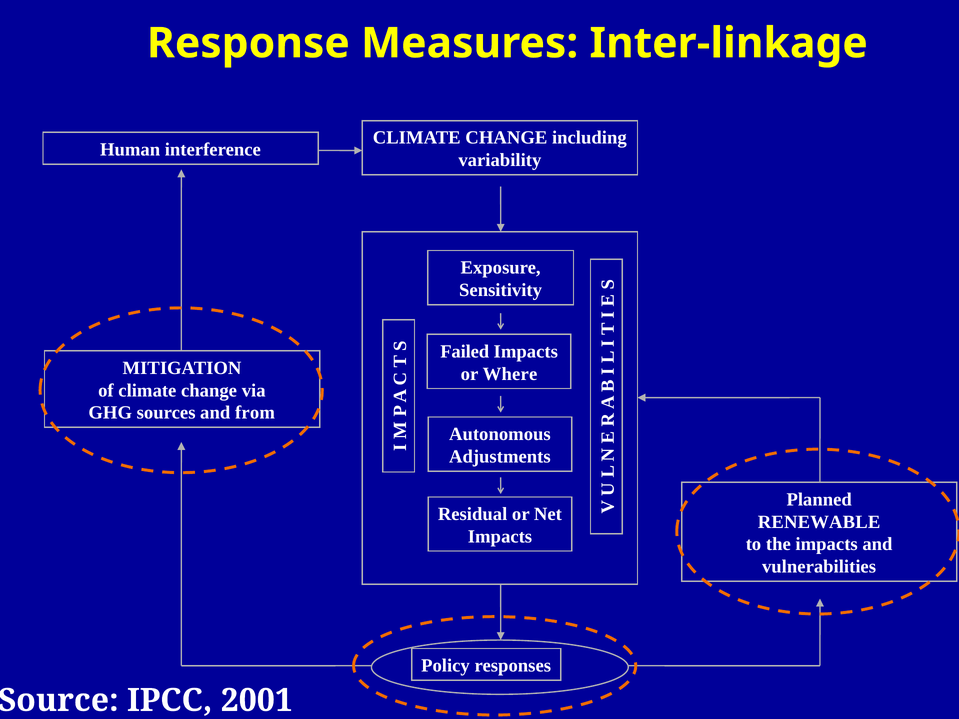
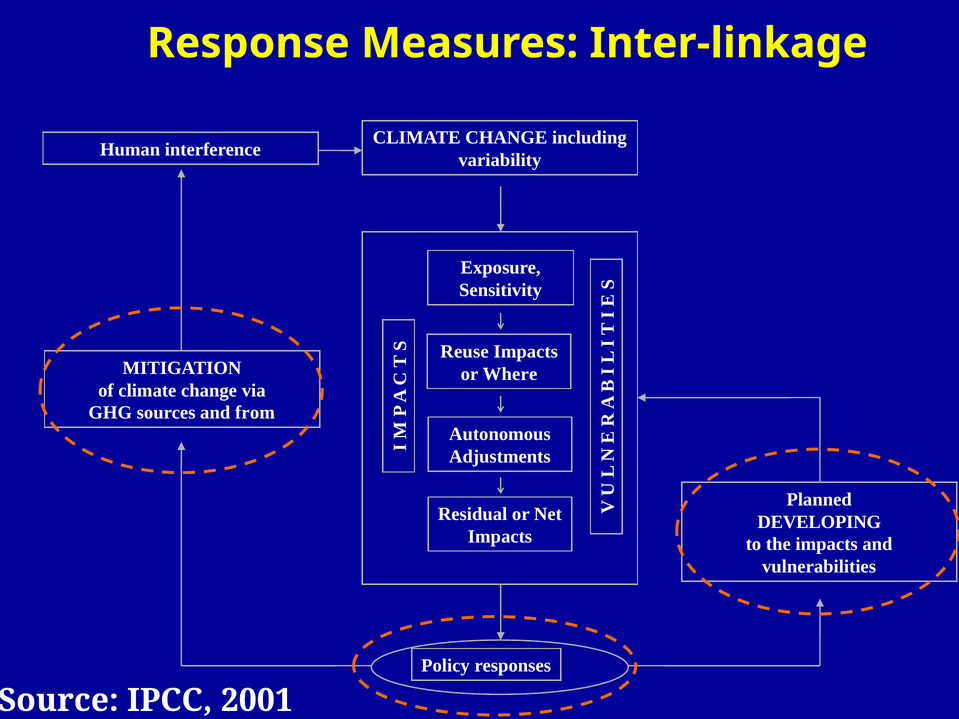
Failed: Failed -> Reuse (465, 352)
RENEWABLE: RENEWABLE -> DEVELOPING (819, 522)
